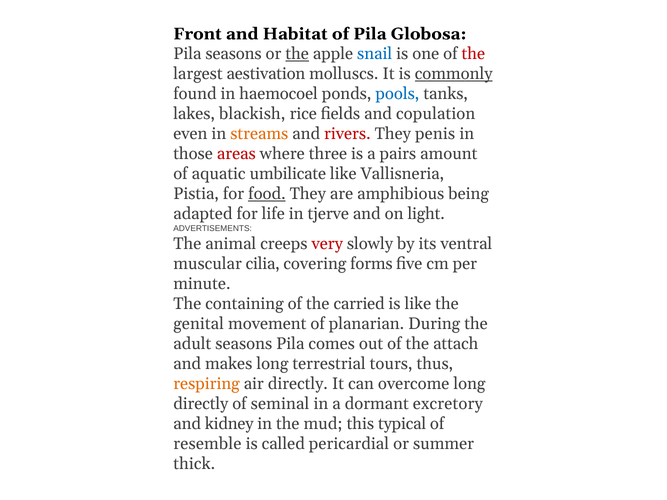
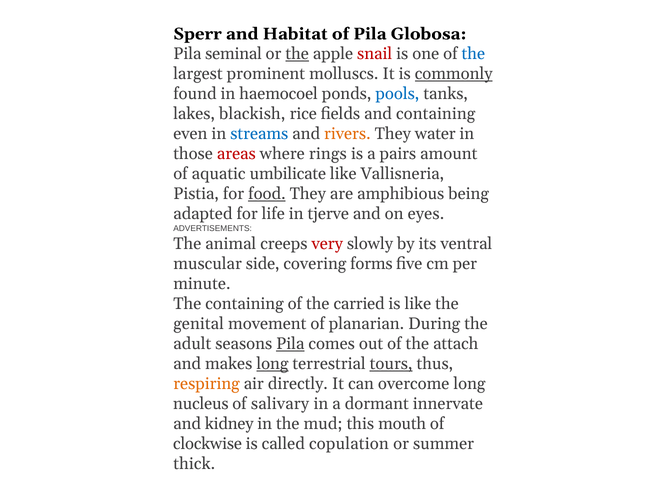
Front: Front -> Sperr (198, 34)
Pila seasons: seasons -> seminal (234, 54)
snail colour: blue -> red (375, 54)
the colour: red -> blue (473, 54)
aestivation: aestivation -> prominent (266, 74)
and copulation: copulation -> containing (436, 114)
streams colour: orange -> blue (259, 134)
rivers colour: red -> orange (347, 134)
penis: penis -> water (435, 134)
three: three -> rings (328, 154)
light: light -> eyes (426, 214)
cilia: cilia -> side (263, 264)
Pila underline: none -> present (290, 344)
long underline: none -> present (272, 364)
tours underline: none -> present (391, 364)
directly: directly -> nucleus (201, 404)
seminal: seminal -> salivary (280, 404)
excretory: excretory -> innervate (448, 404)
typical: typical -> mouth (402, 424)
resemble: resemble -> clockwise (208, 444)
pericardial: pericardial -> copulation (349, 444)
